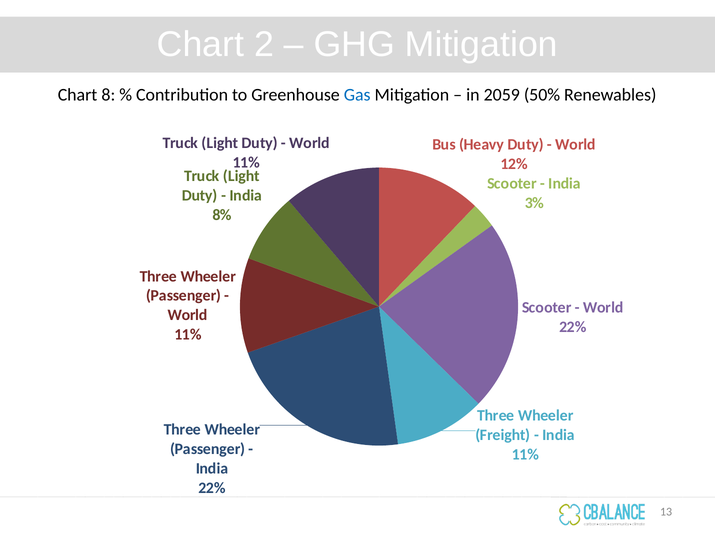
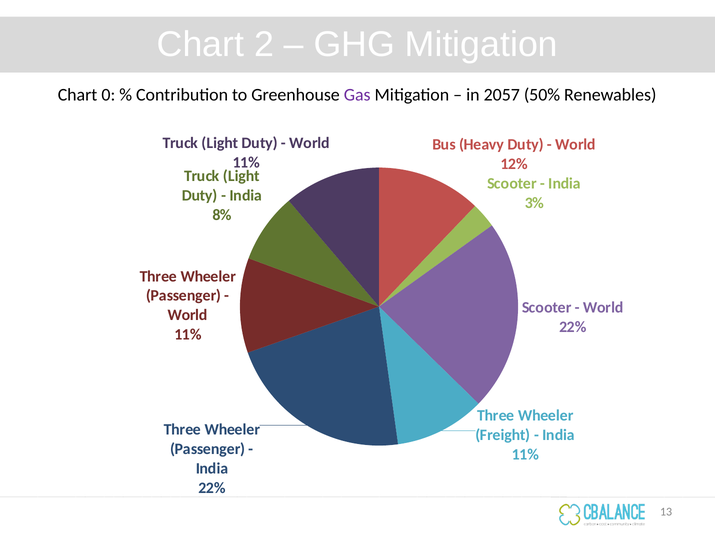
8: 8 -> 0 (108, 95)
Gas colour: blue -> purple (357, 95)
2059: 2059 -> 2057 (502, 95)
